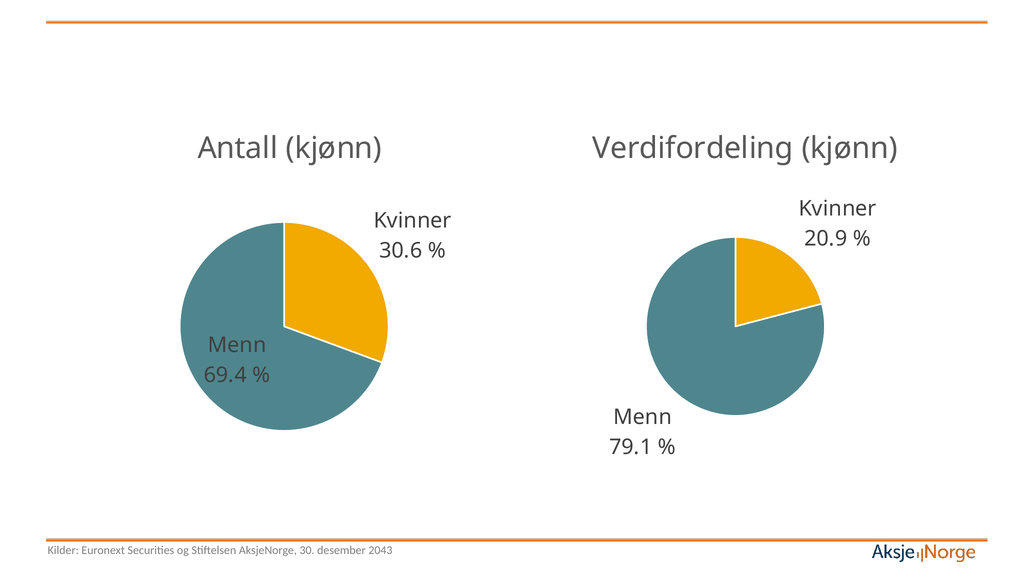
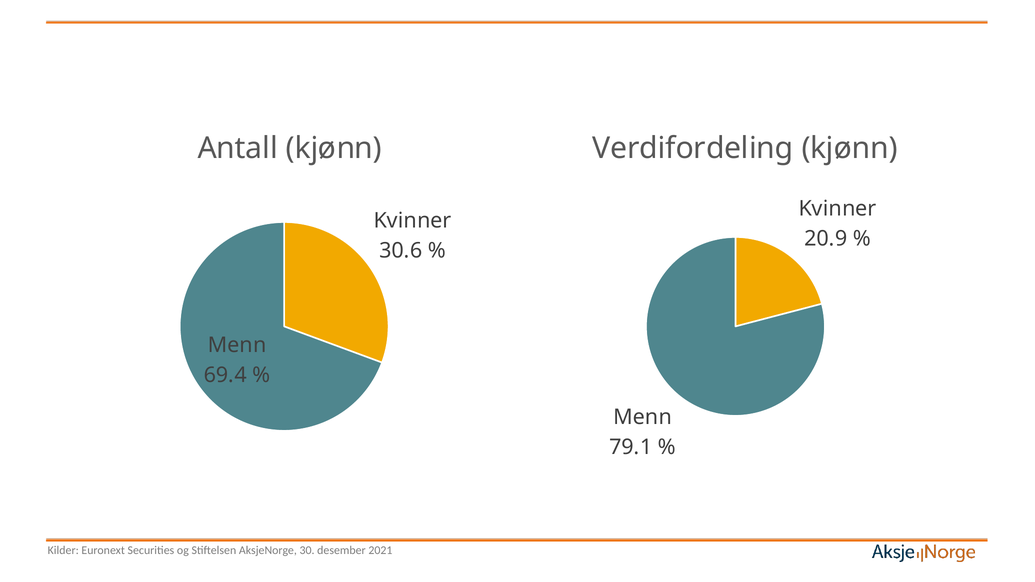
2043: 2043 -> 2021 (380, 551)
